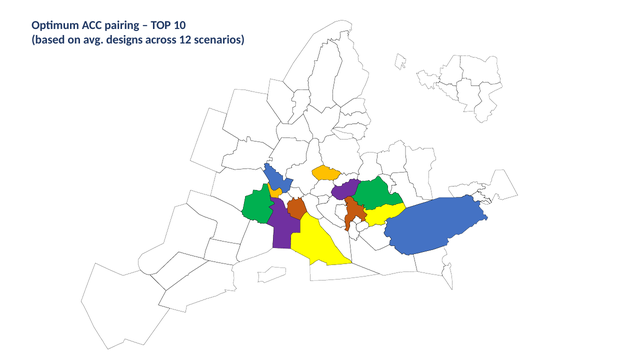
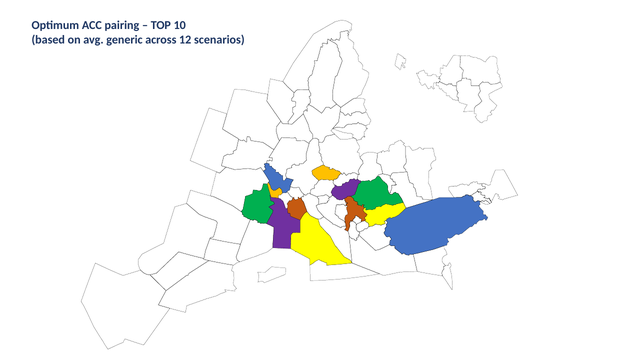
designs: designs -> generic (124, 40)
